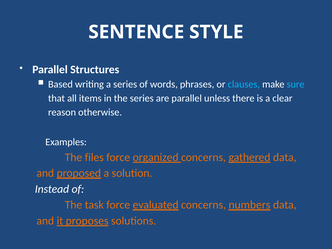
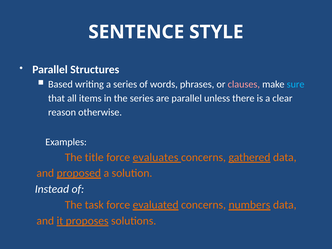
clauses colour: light blue -> pink (244, 84)
files: files -> title (94, 157)
organized: organized -> evaluates (156, 157)
